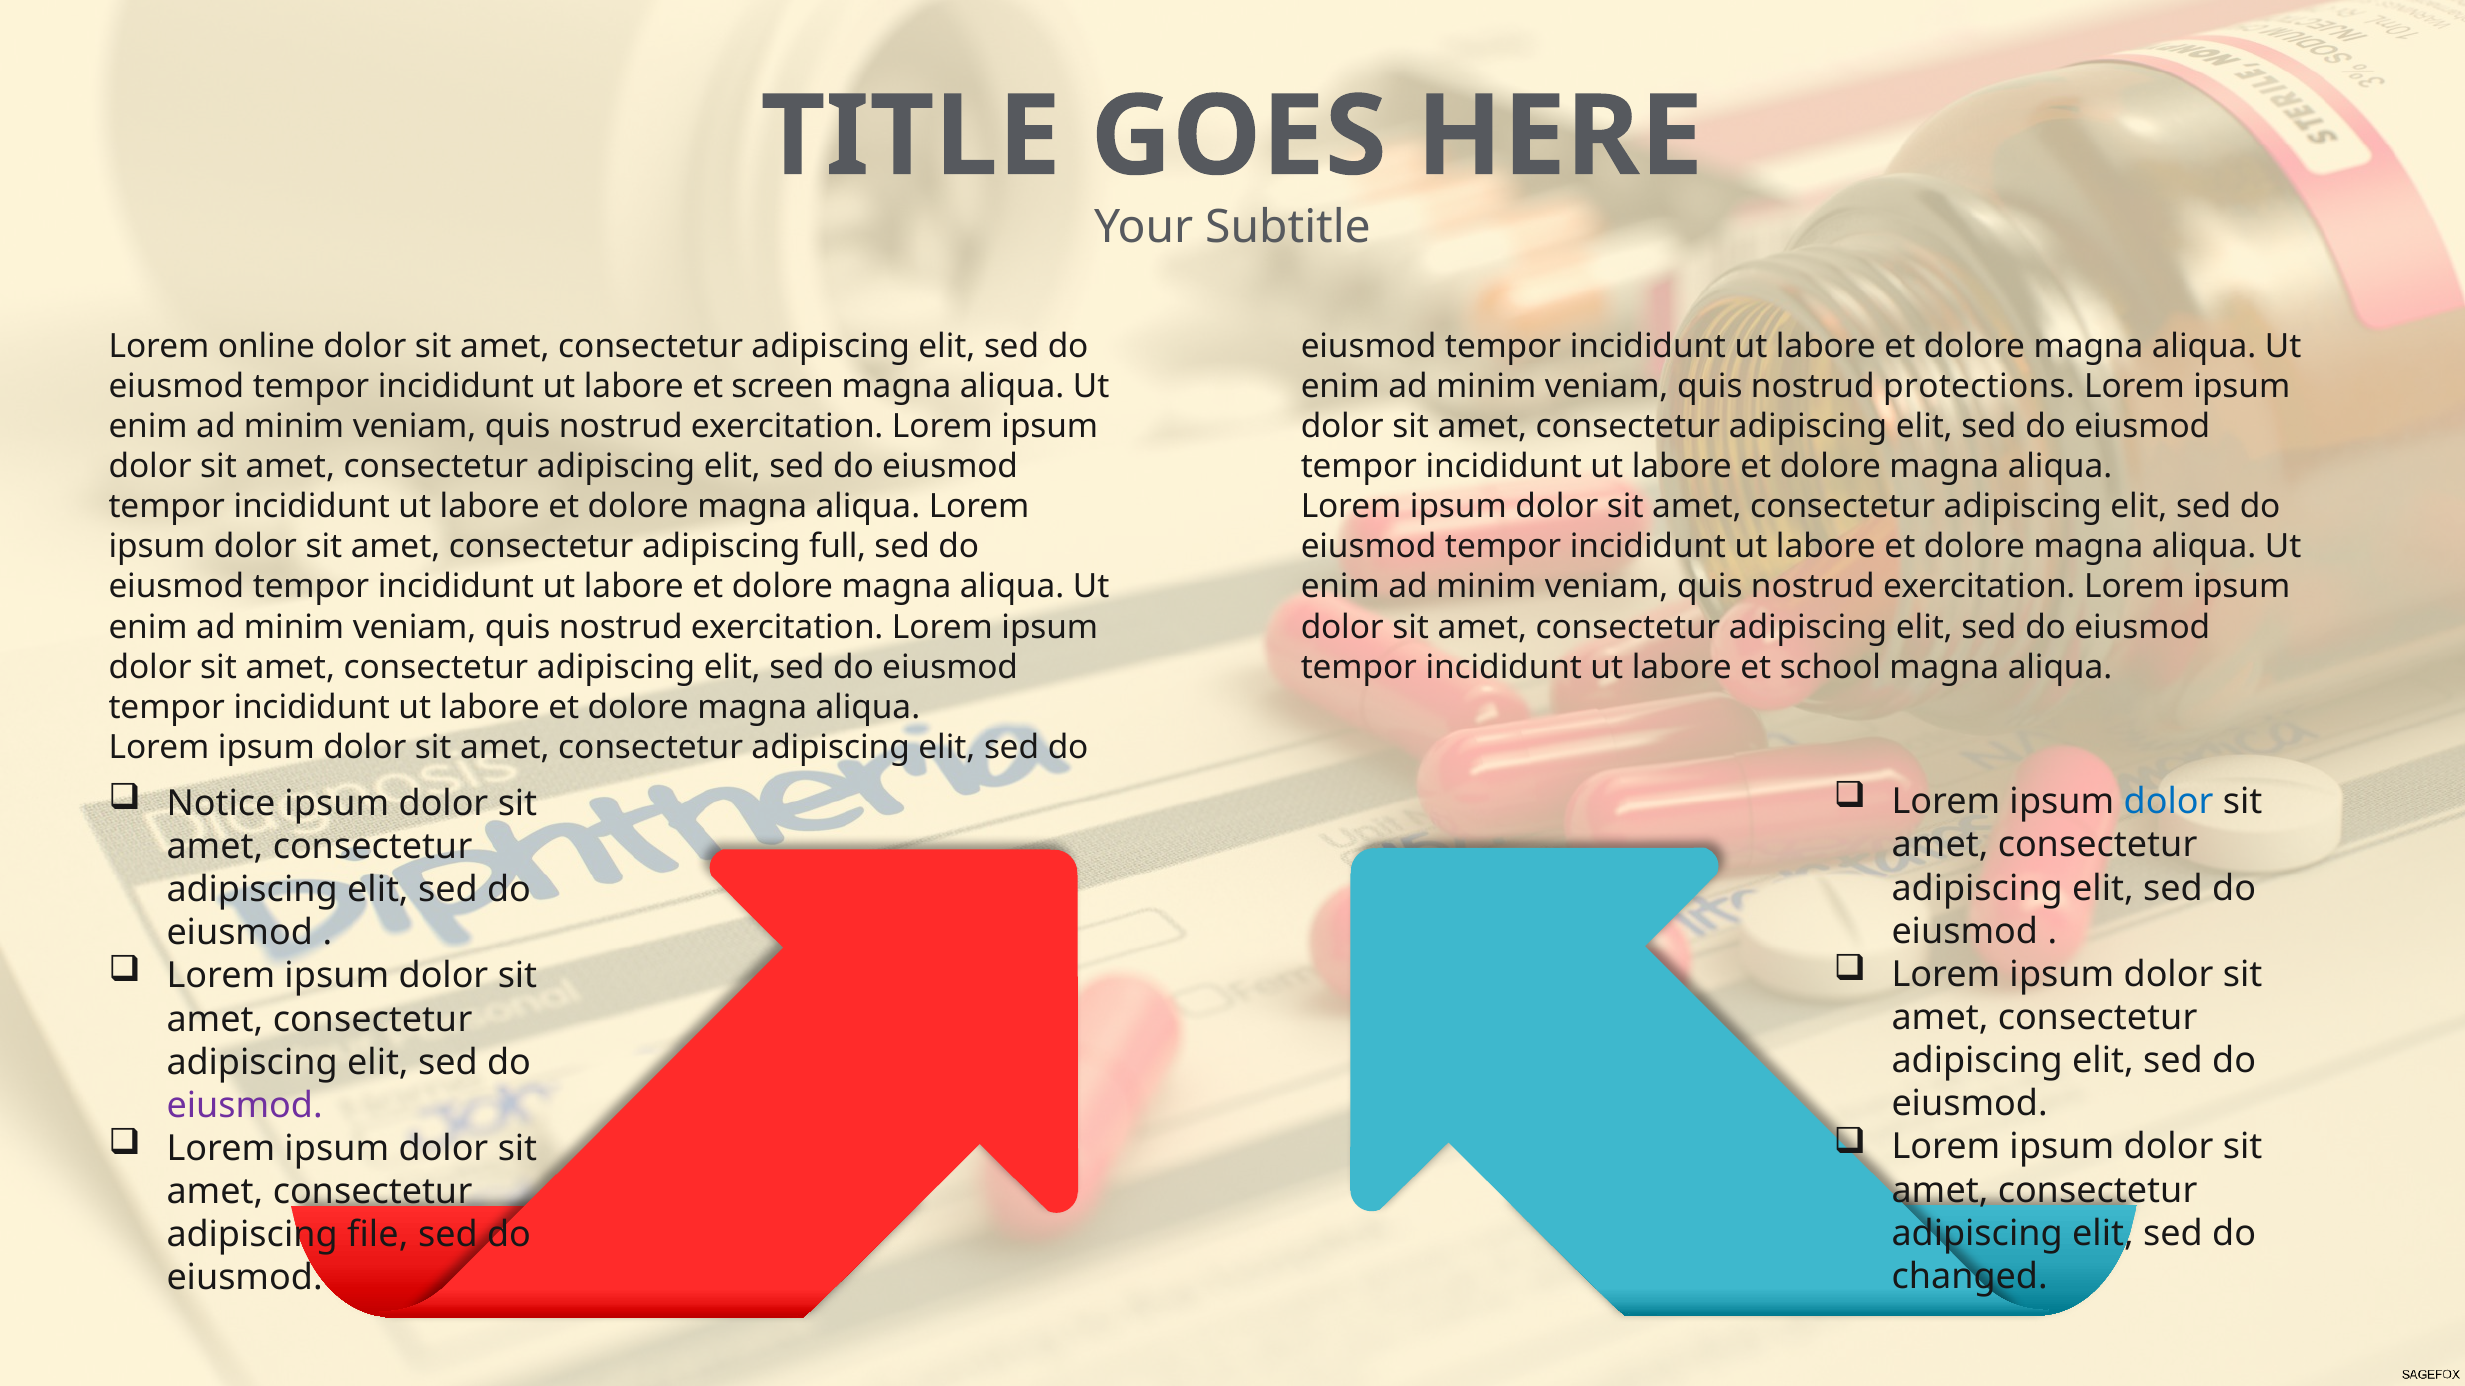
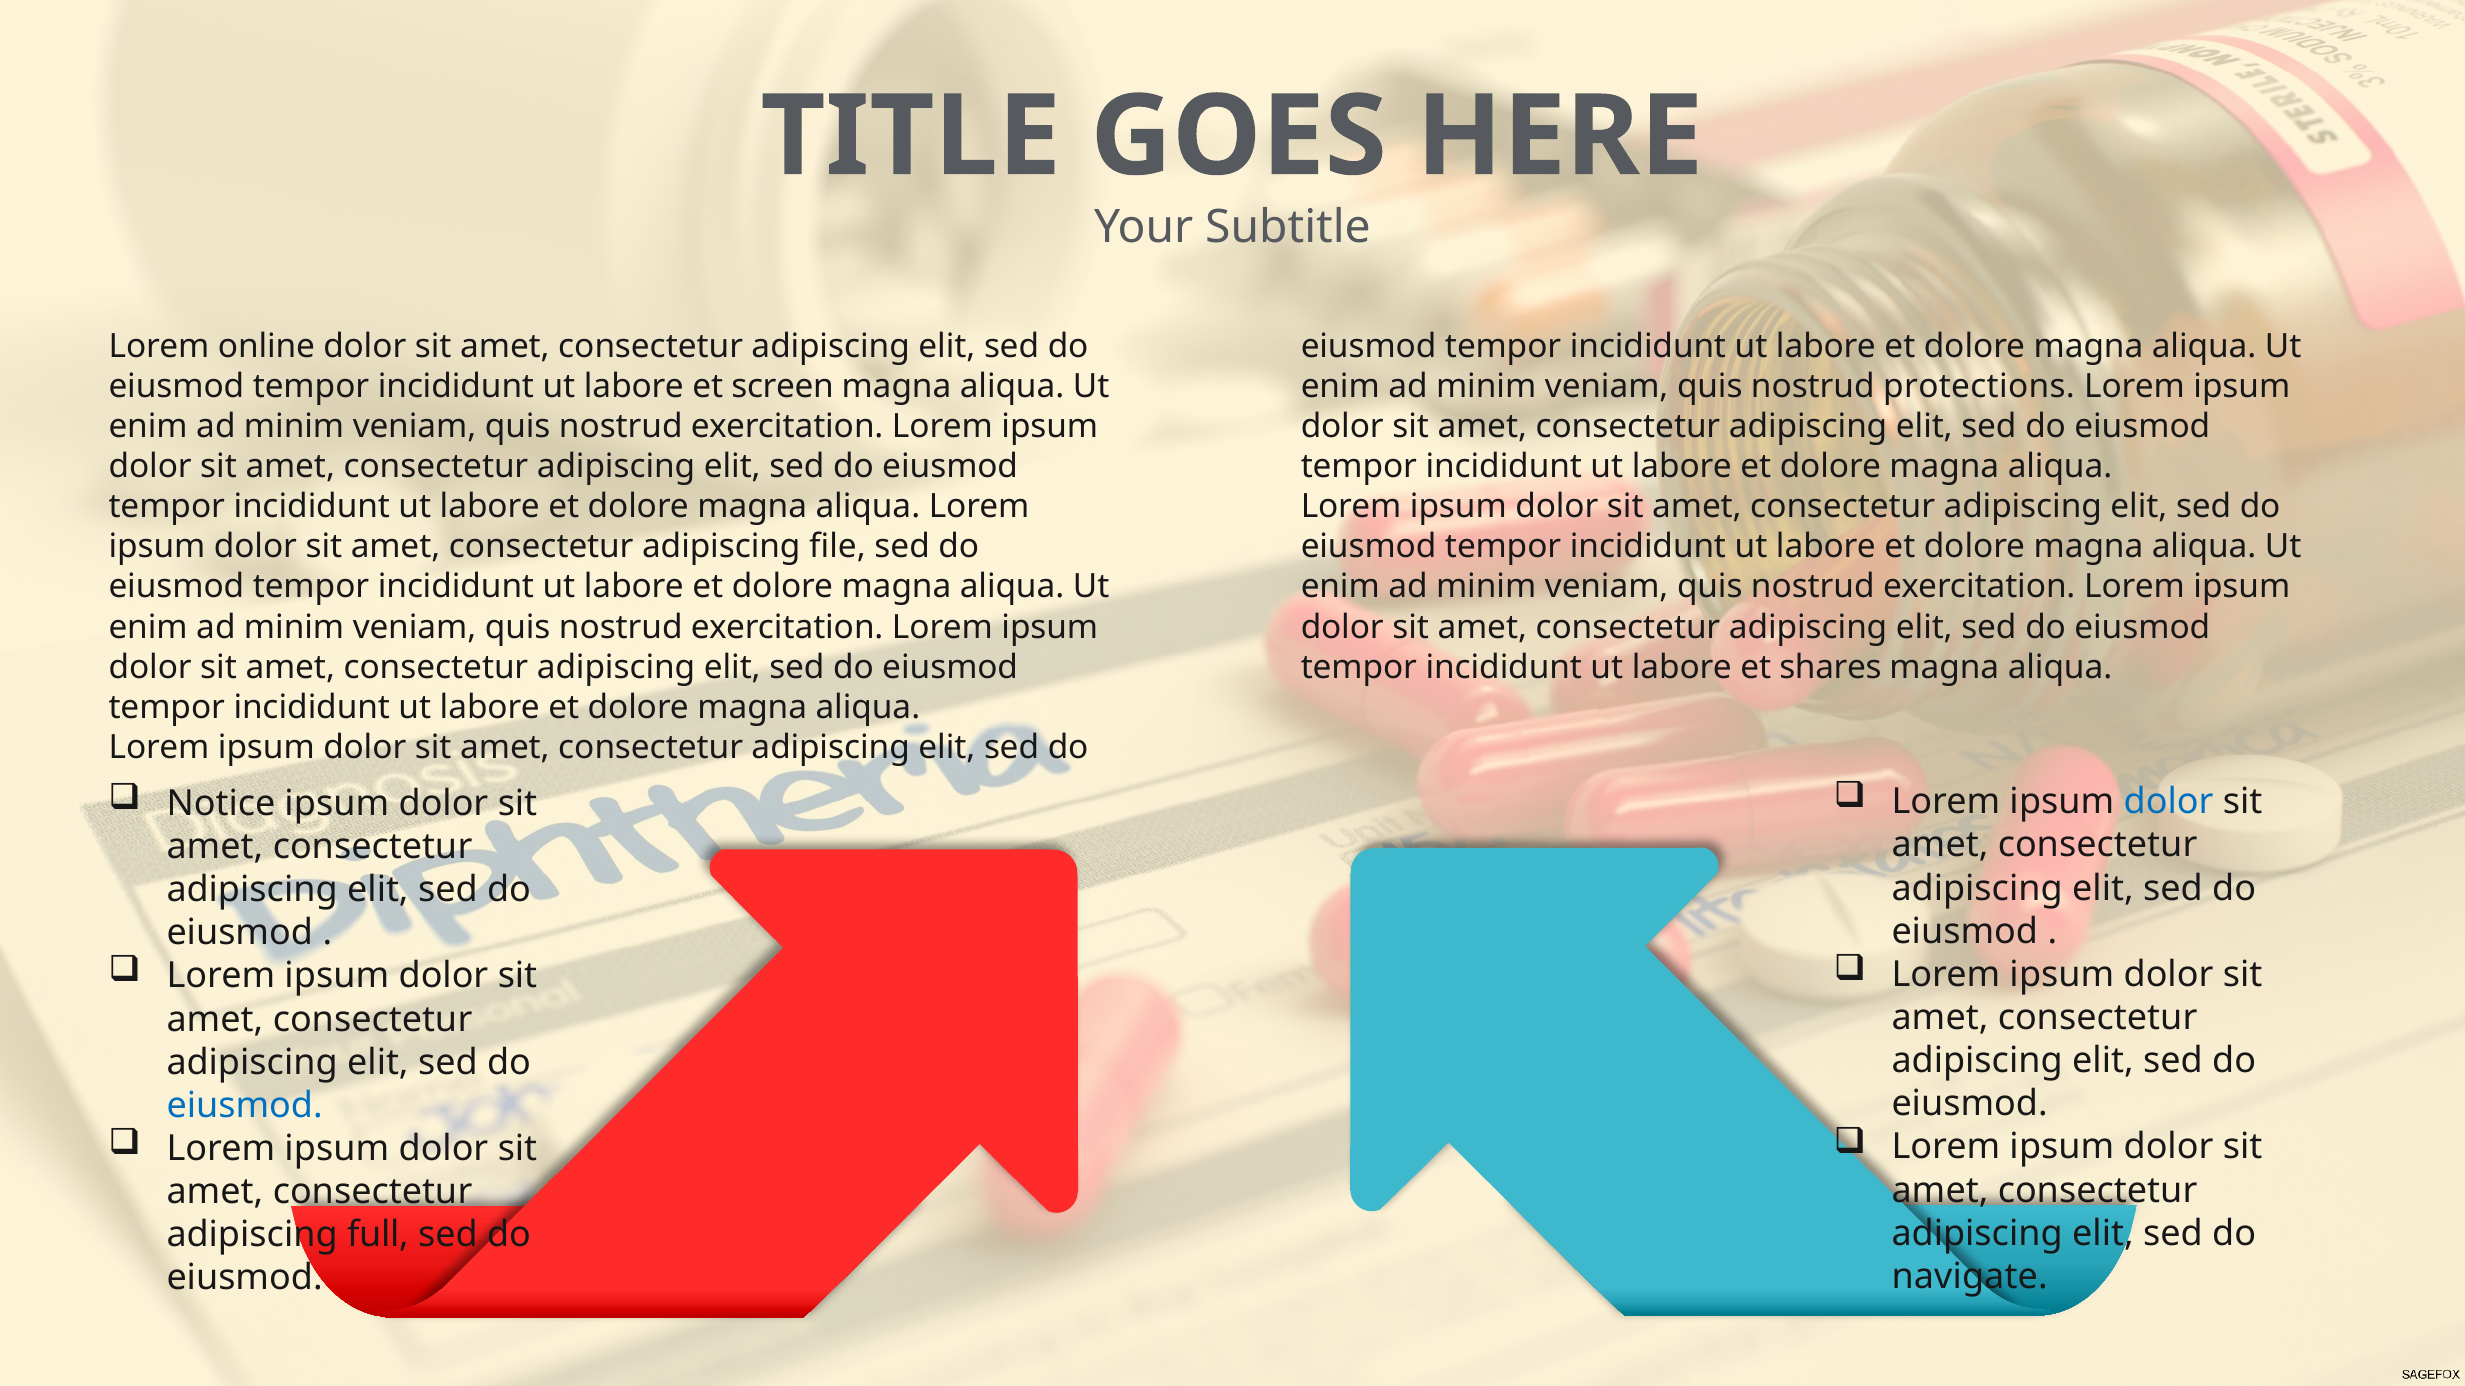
full: full -> file (837, 547)
school: school -> shares (1831, 667)
eiusmod colour: purple -> blue (245, 1106)
file: file -> full (378, 1235)
changed: changed -> navigate (1970, 1277)
